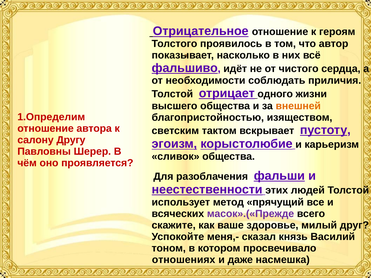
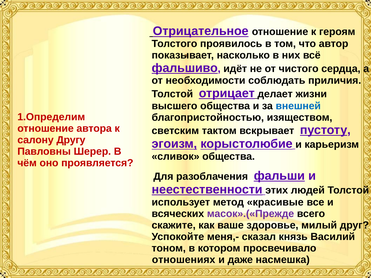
одного: одного -> делает (275, 94)
внешней colour: orange -> blue (298, 106)
прячущий: прячущий -> красивые (275, 202)
